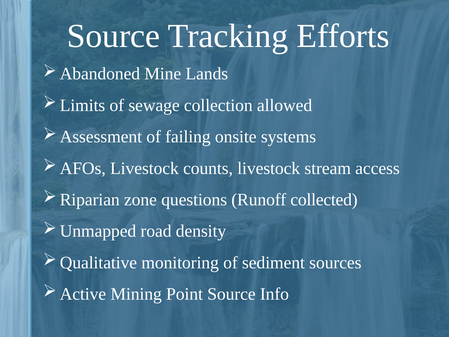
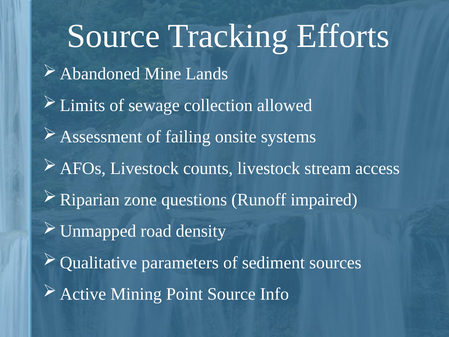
collected: collected -> impaired (324, 200)
monitoring: monitoring -> parameters (180, 262)
